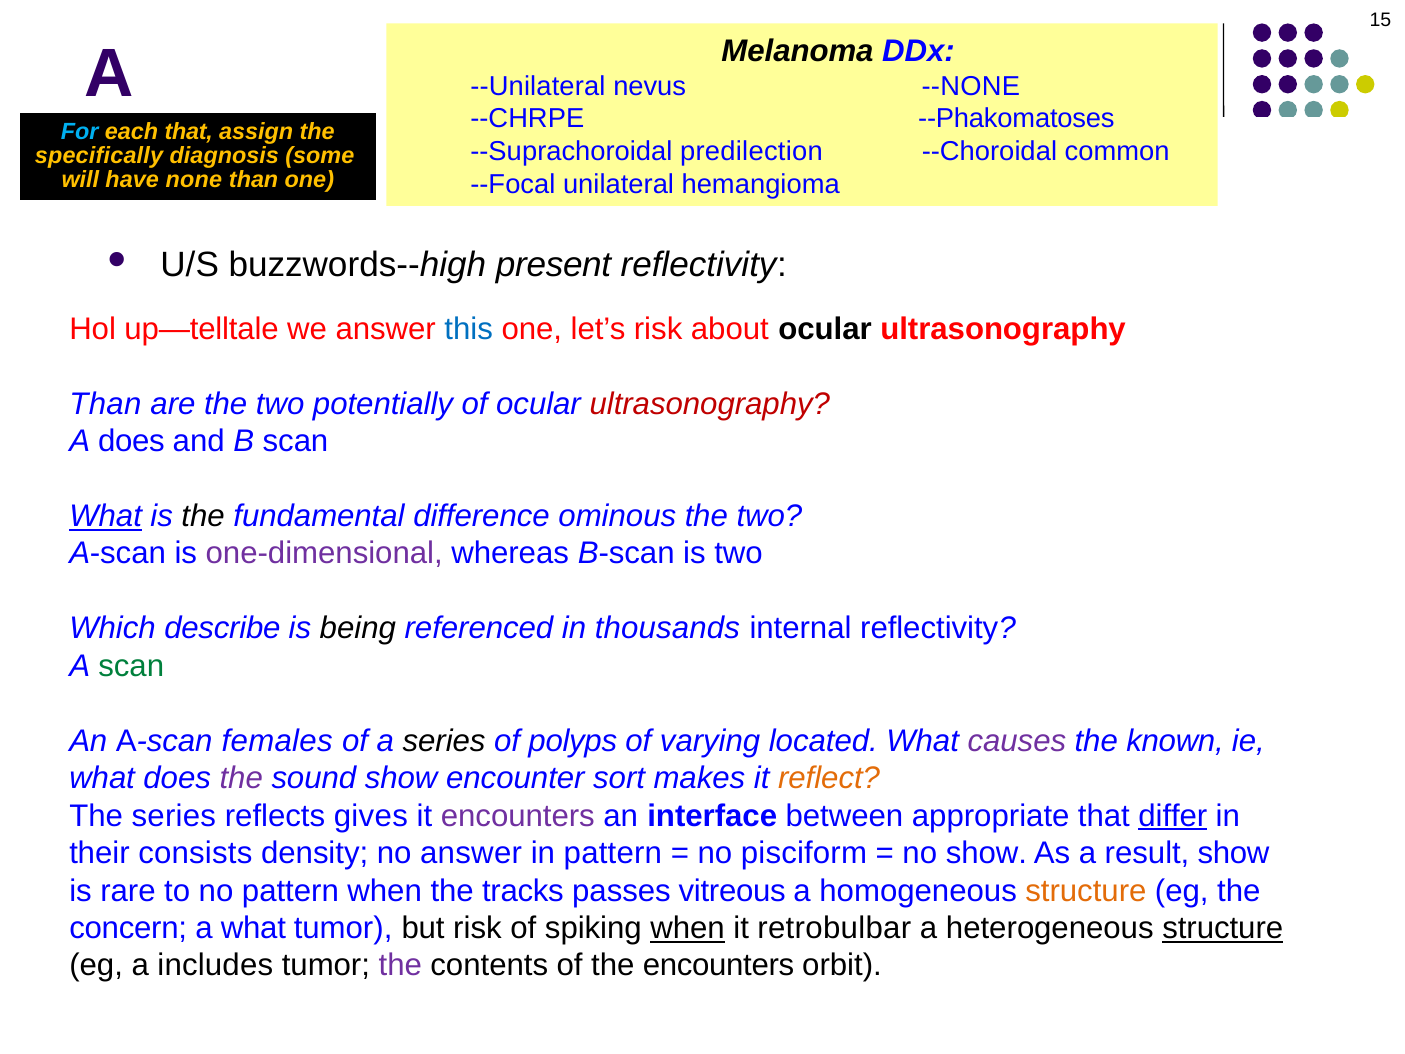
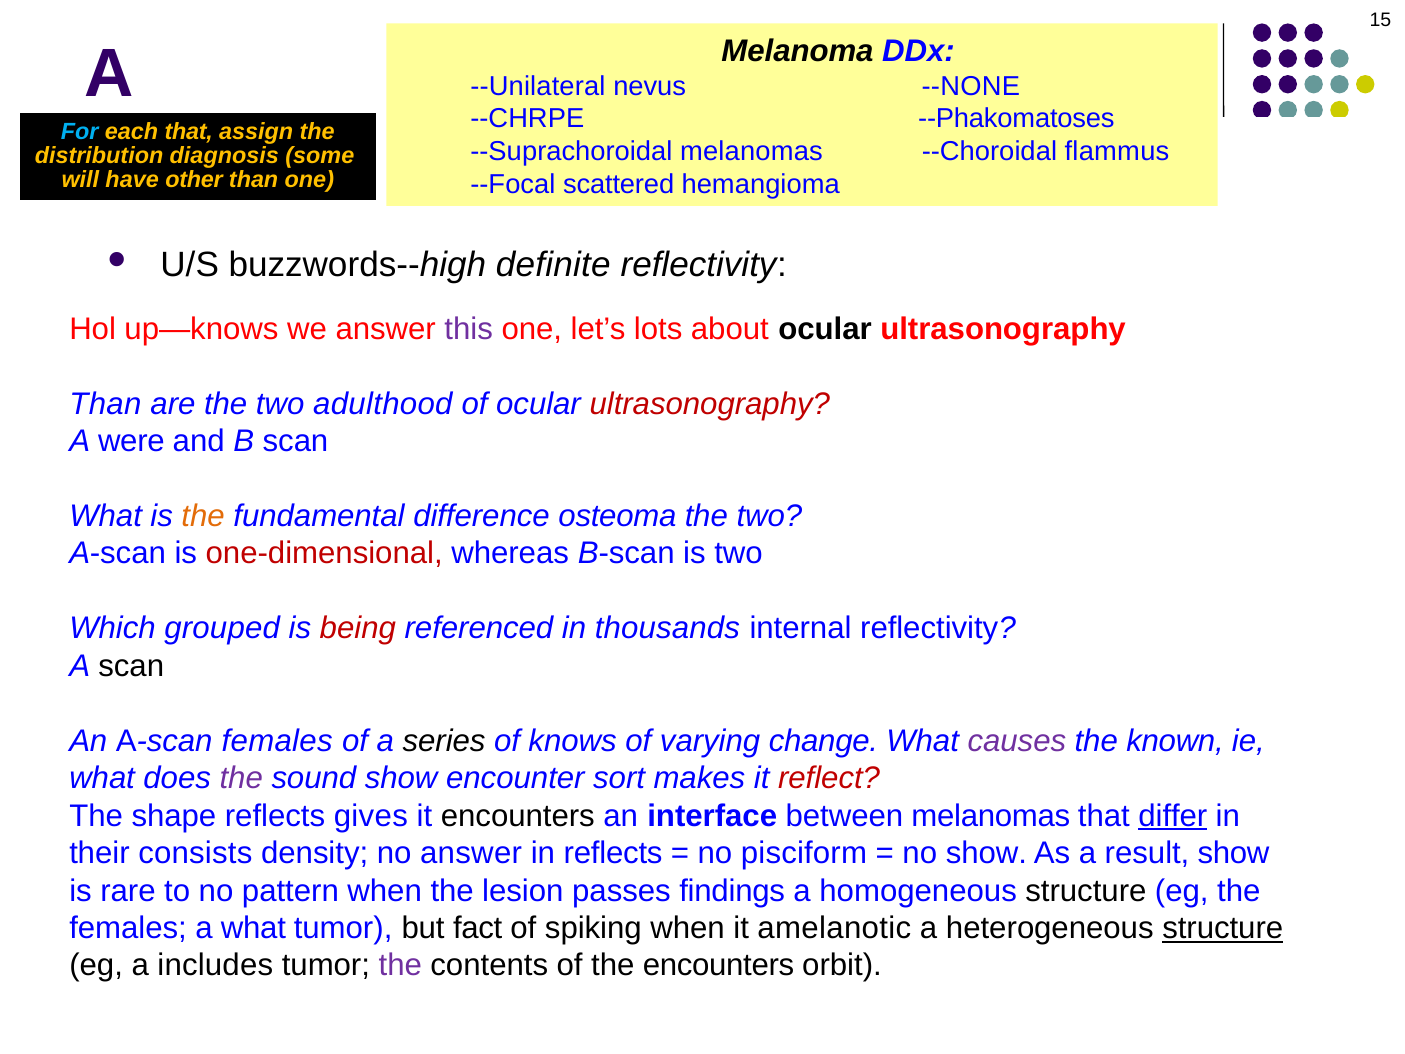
--Suprachoroidal predilection: predilection -> melanomas (751, 152)
common: common -> flammus (1117, 152)
specifically: specifically -> distribution (99, 156)
none: none -> other (194, 180)
unilateral: unilateral -> scattered (619, 184)
present: present -> definite (553, 265)
up—telltale: up—telltale -> up—knows (201, 329)
this colour: blue -> purple (469, 329)
let’s risk: risk -> lots (658, 329)
potentially: potentially -> adulthood (383, 404)
A does: does -> were (131, 441)
What underline: present -> none (106, 516)
the colour: black -> orange (203, 516)
ominous: ominous -> osteoma (617, 516)
one-dimensional colour: purple -> red (324, 553)
describe: describe -> grouped (222, 628)
being colour: black -> red (358, 628)
scan colour: green -> black (131, 666)
polyps: polyps -> knows (573, 741)
located: located -> change (823, 741)
reflect colour: orange -> red (829, 778)
The series: series -> shape (174, 816)
encounters colour: purple -> black (518, 816)
between appropriate: appropriate -> melanomas (991, 816)
in pattern: pattern -> reflects (613, 853)
tracks: tracks -> lesion (523, 891)
vitreous: vitreous -> findings (732, 891)
structure colour: orange -> black (1086, 891)
concern: concern -> females (128, 928)
but risk: risk -> fact (478, 928)
when underline: present -> none (688, 928)
retrobulbar: retrobulbar -> amelanotic (834, 928)
